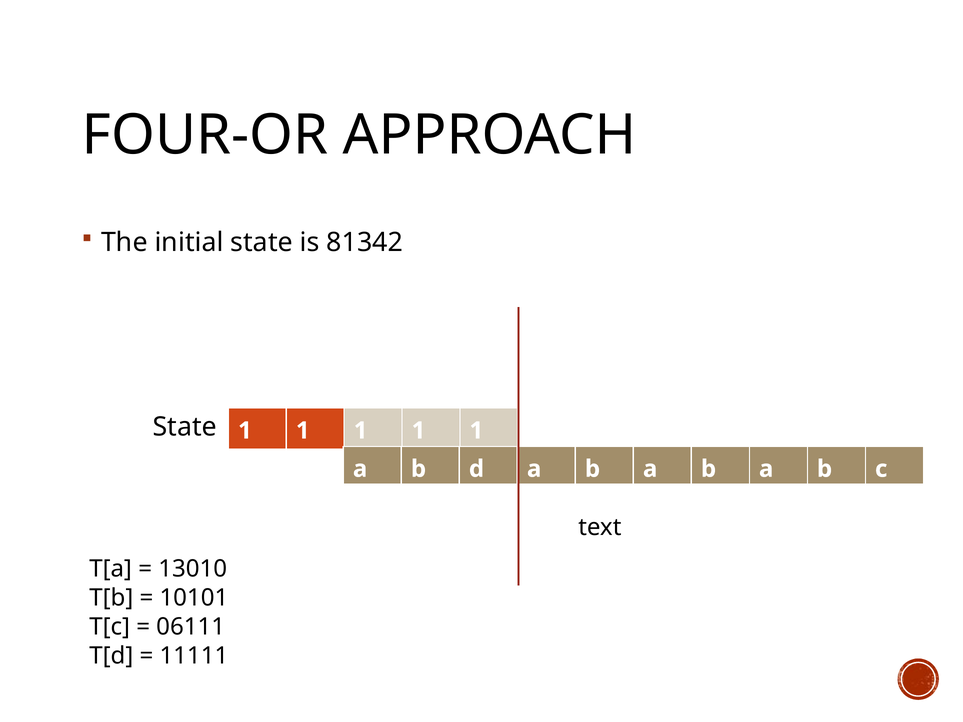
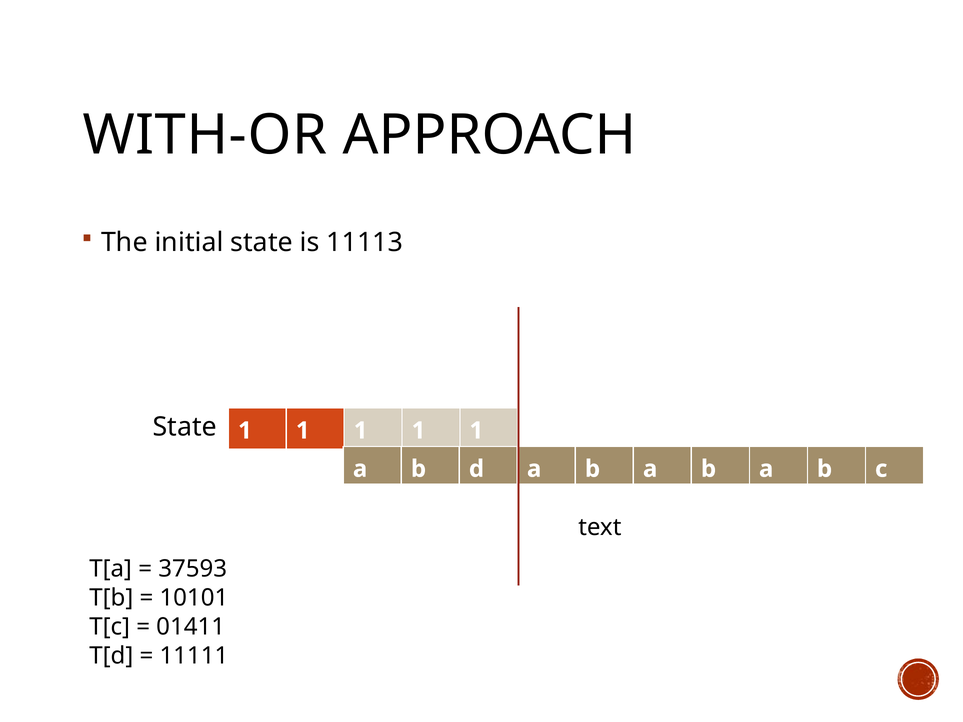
FOUR-OR: FOUR-OR -> WITH-OR (205, 135)
81342: 81342 -> 11113 (365, 243)
13010: 13010 -> 37593 (193, 569)
06111: 06111 -> 01411 (191, 627)
